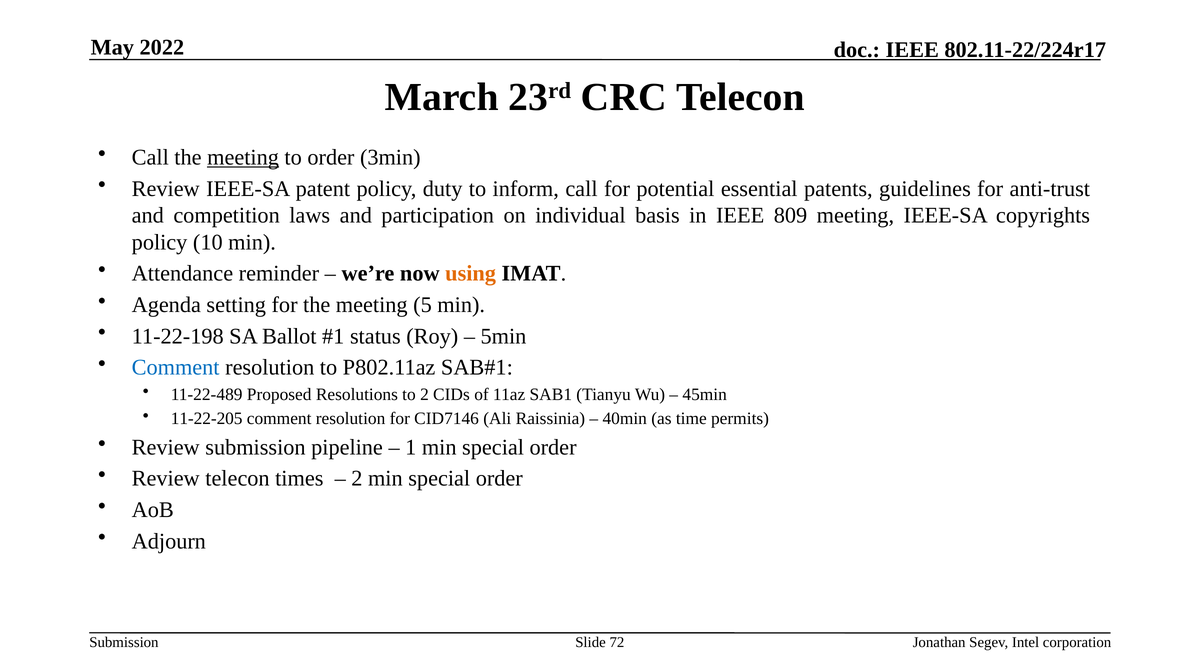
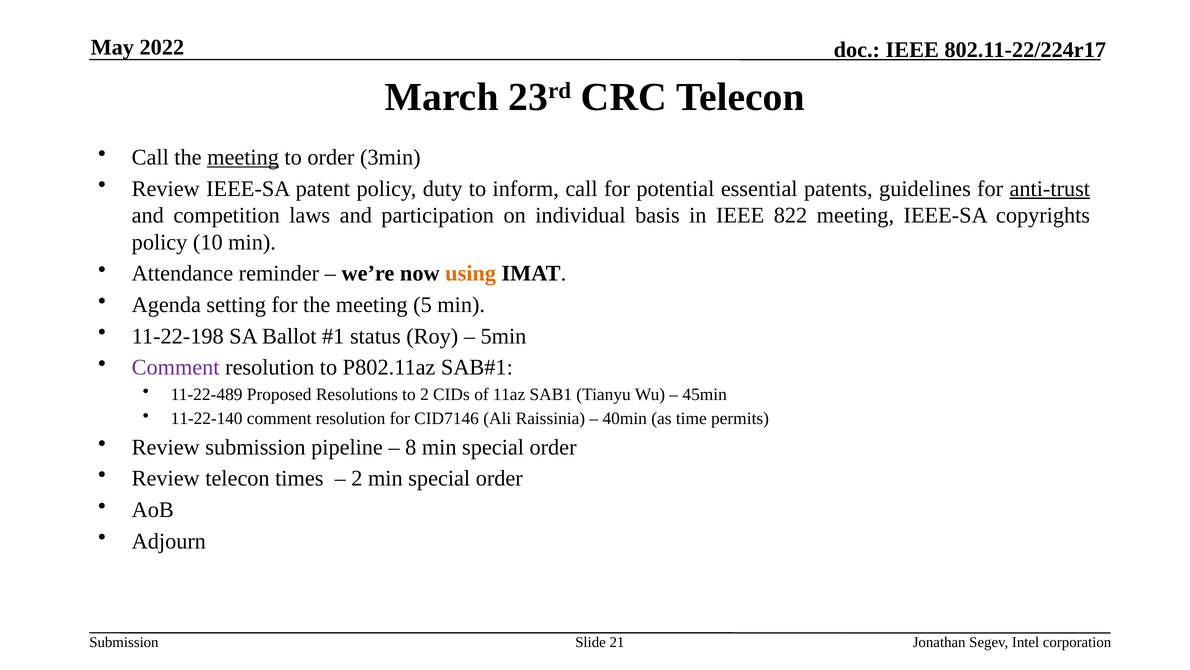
anti-trust underline: none -> present (1050, 189)
809: 809 -> 822 (791, 215)
Comment colour: blue -> purple (176, 367)
11-22-205: 11-22-205 -> 11-22-140 (207, 418)
1: 1 -> 8 (411, 447)
72: 72 -> 21 (617, 642)
